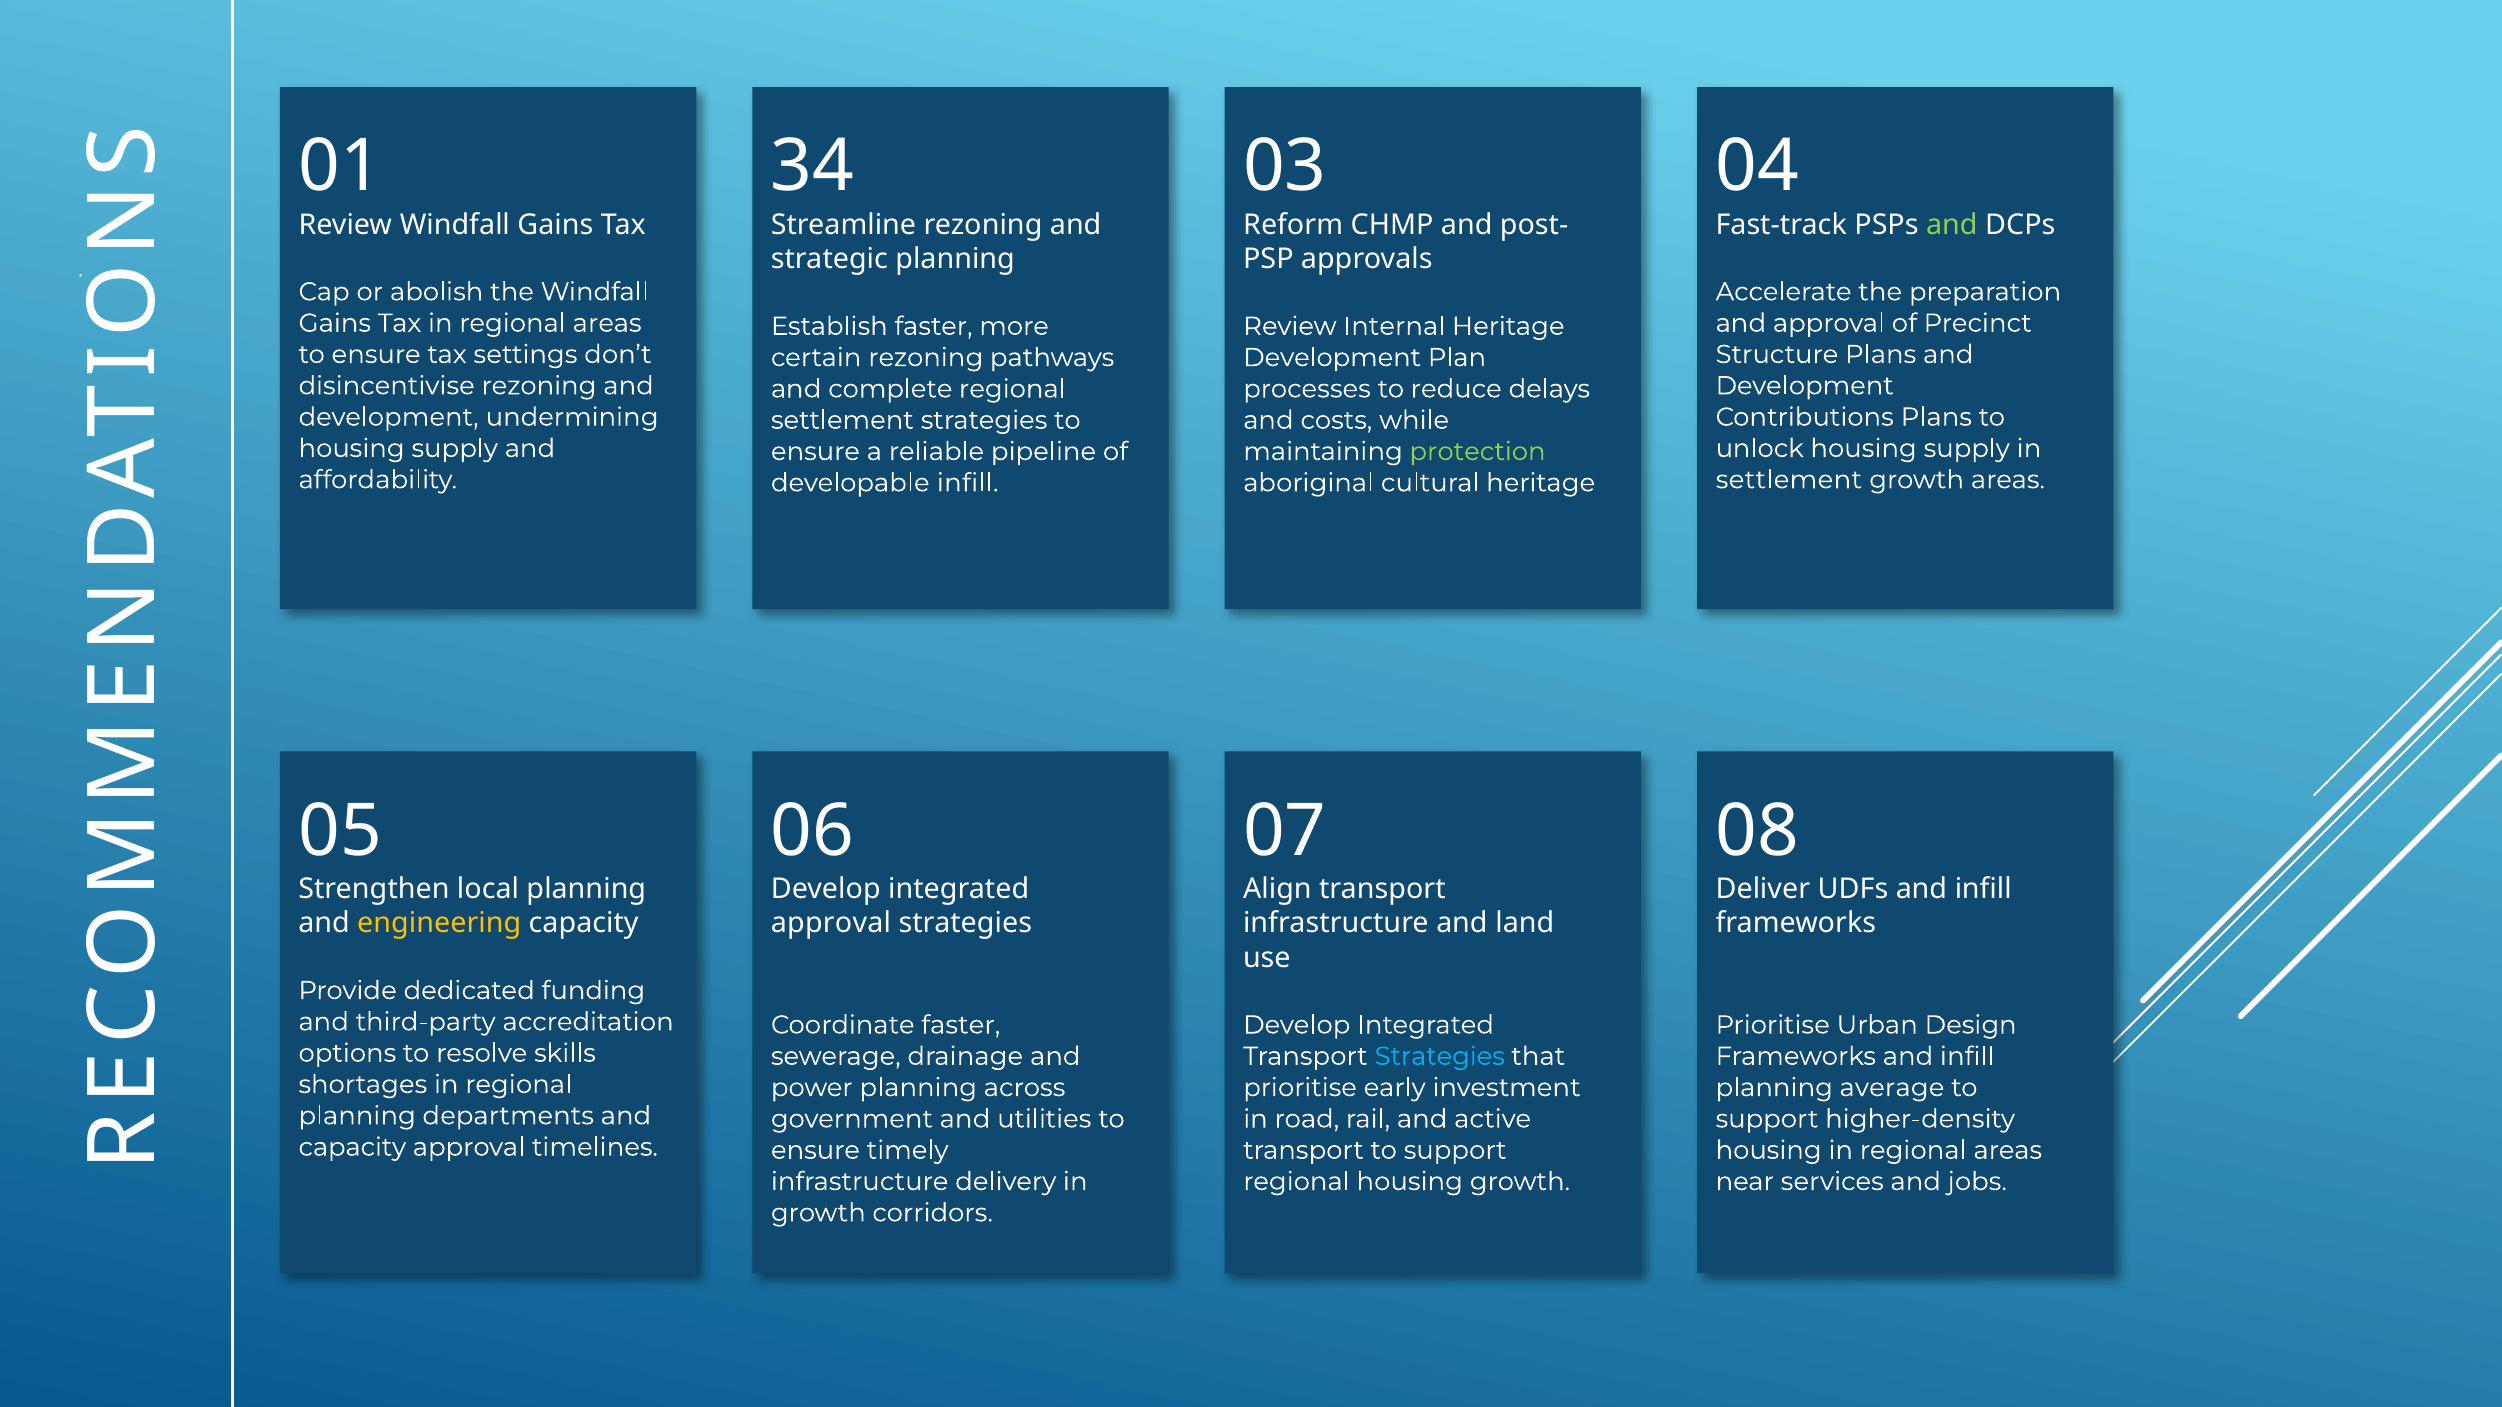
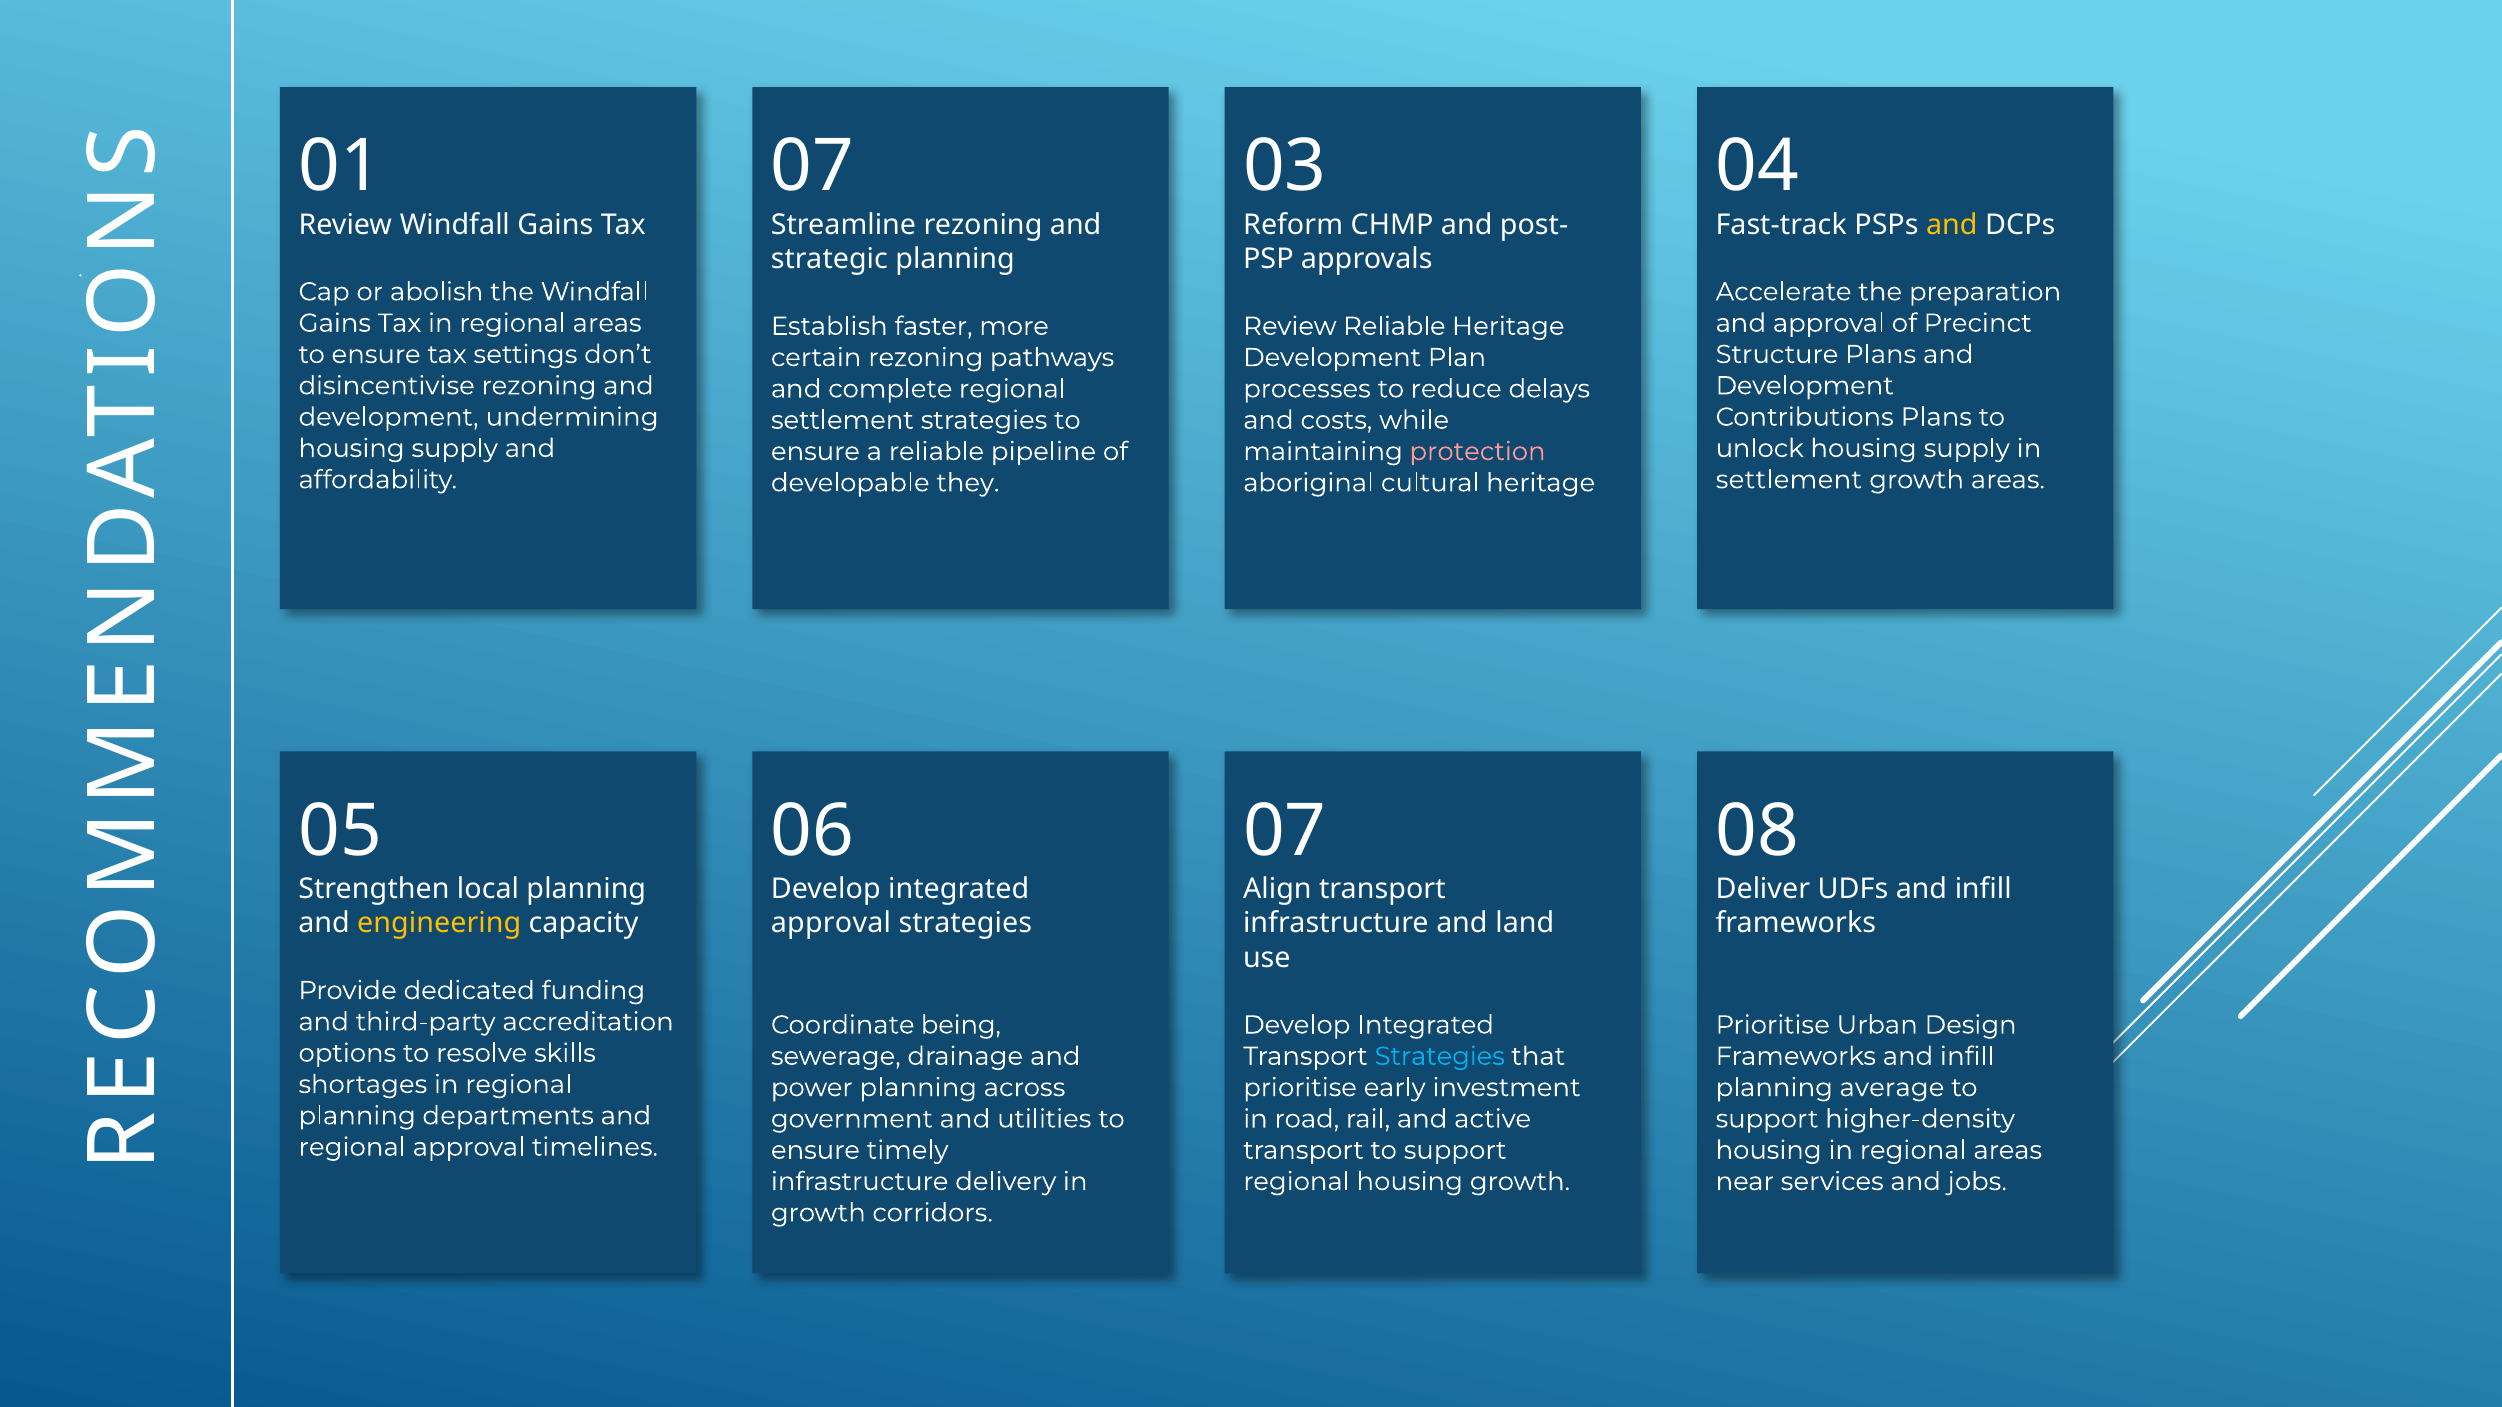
34: 34 -> 07 (813, 167)
and colour: light green -> yellow (1952, 225)
Review Internal: Internal -> Reliable (1394, 326)
protection colour: light green -> pink (1478, 452)
developable infill: infill -> they (968, 483)
Coordinate faster: faster -> being (961, 1025)
capacity: capacity -> regional (352, 1147)
